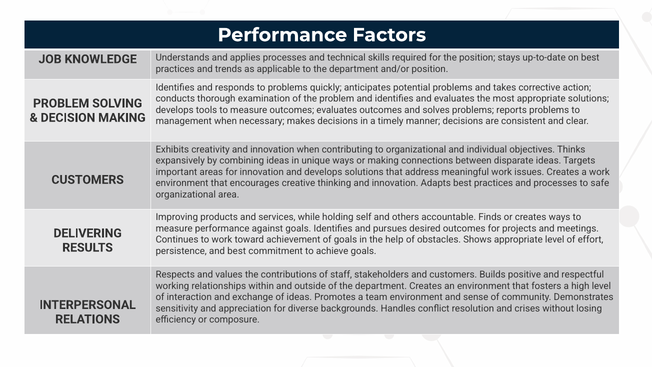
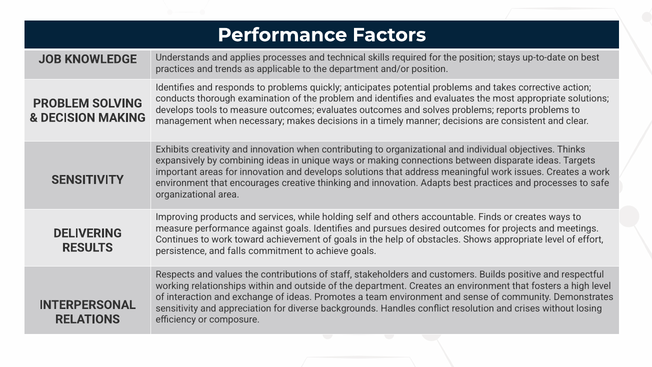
CUSTOMERS: CUSTOMERS -> SENSITIVITY (88, 180)
and best: best -> falls (237, 251)
